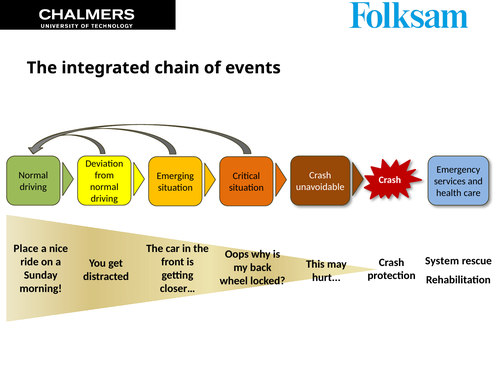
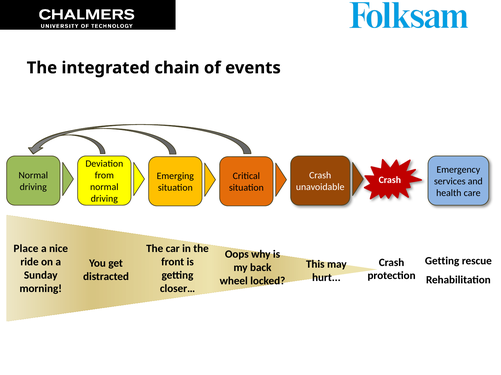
System: System -> Getting (442, 261)
